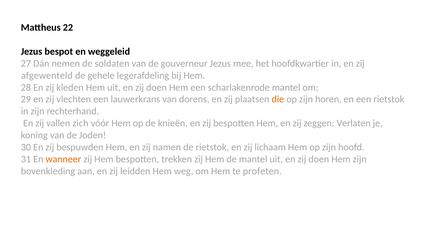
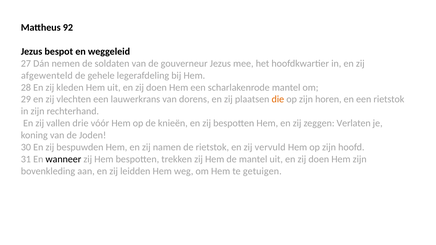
22: 22 -> 92 (68, 28)
zich: zich -> drie (80, 123)
lichaam: lichaam -> vervuld (270, 147)
wanneer colour: orange -> black (63, 159)
profeten: profeten -> getuigen (262, 171)
